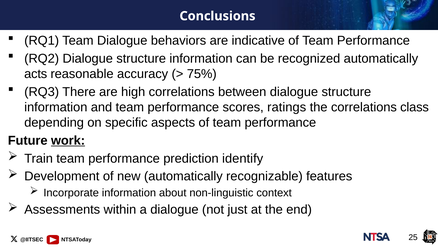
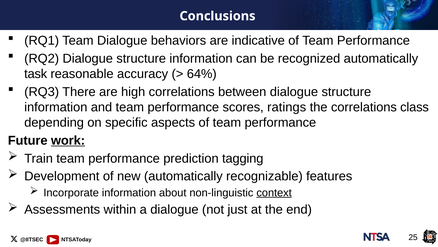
acts: acts -> task (36, 74)
75%: 75% -> 64% (202, 74)
identify: identify -> tagging (243, 158)
context underline: none -> present (274, 192)
